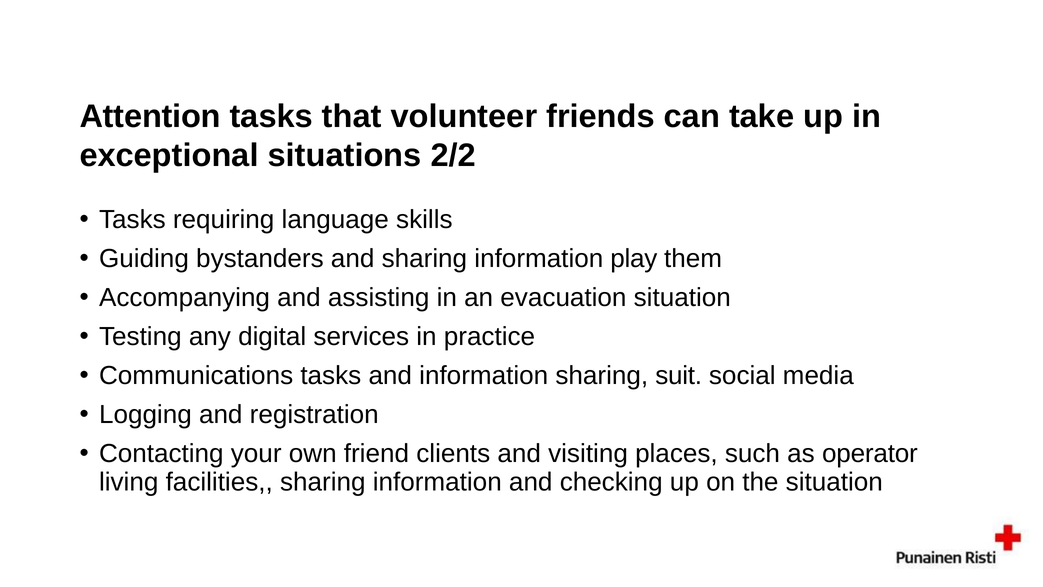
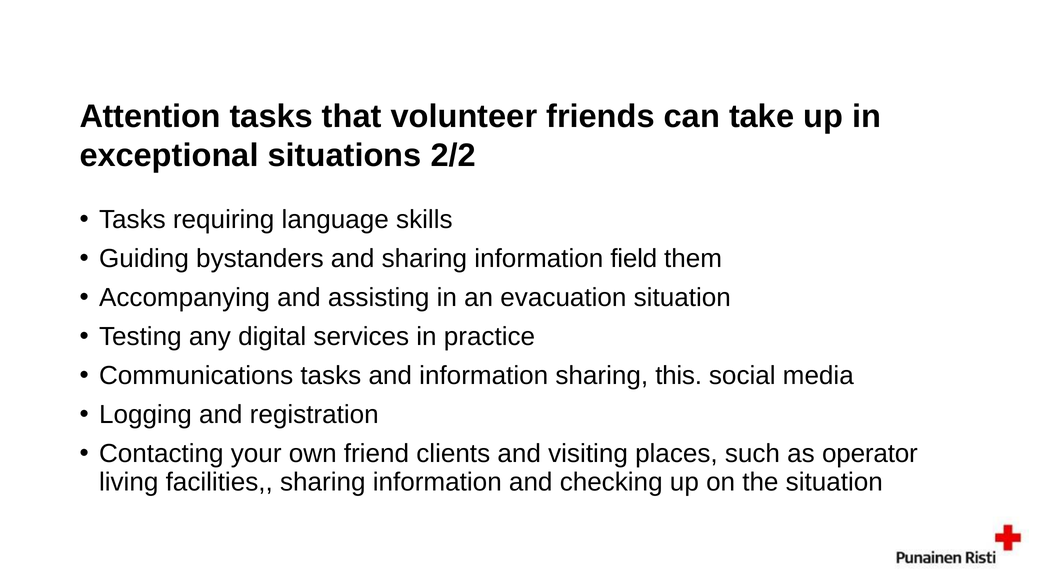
play: play -> field (634, 258)
suit: suit -> this (679, 375)
